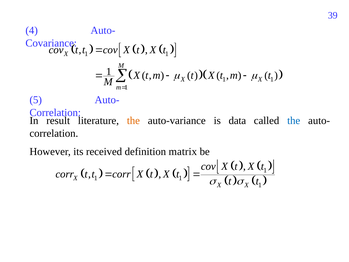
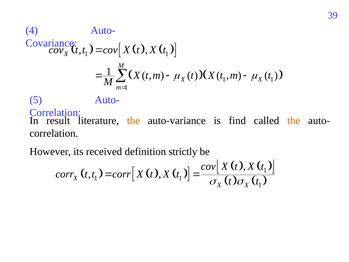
data: data -> find (237, 121)
the colour: blue -> orange (294, 121)
matrix: matrix -> strictly (183, 151)
